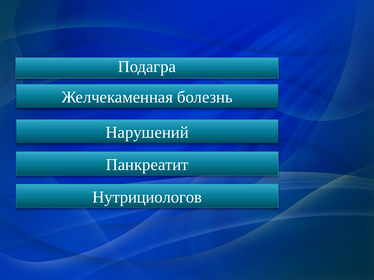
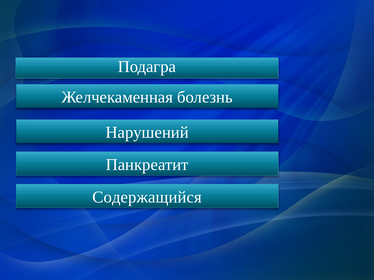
Нутрициологов: Нутрициологов -> Содержащийся (147, 197)
